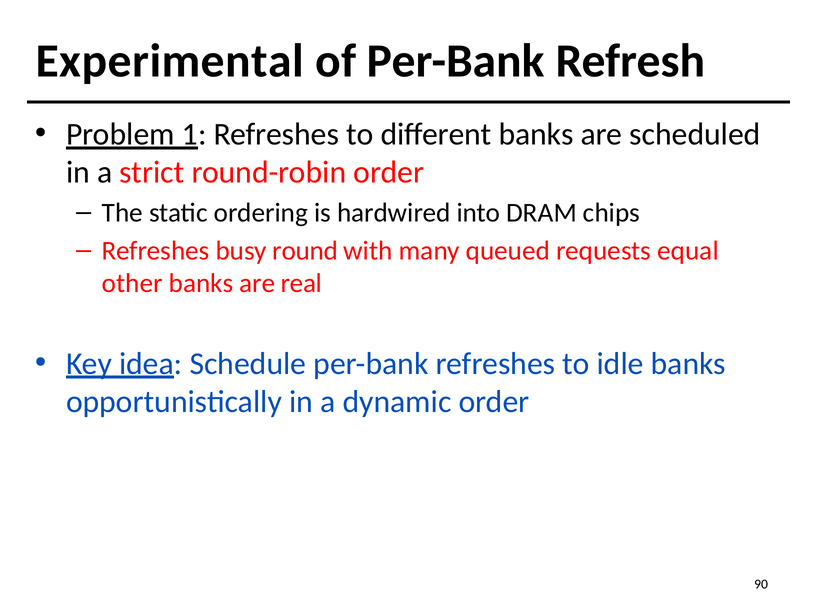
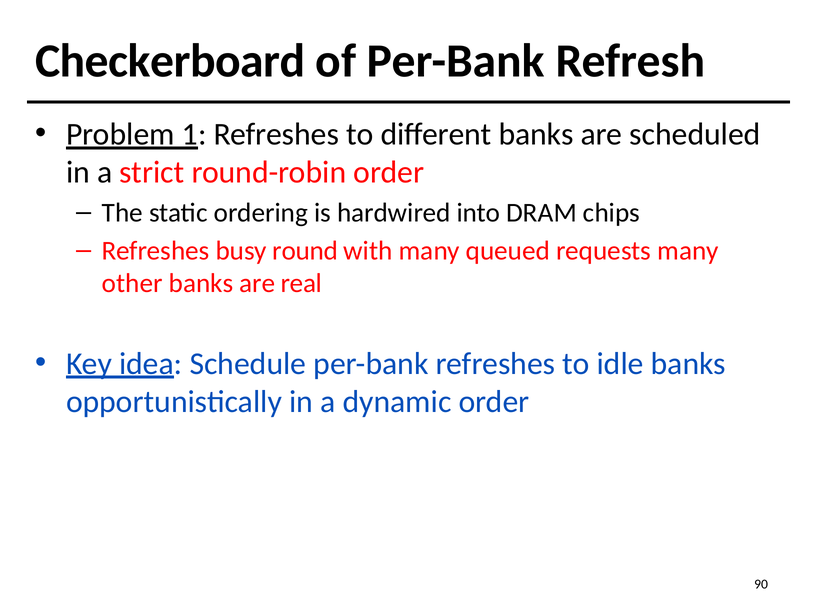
Experimental: Experimental -> Checkerboard (170, 61)
requests equal: equal -> many (688, 251)
